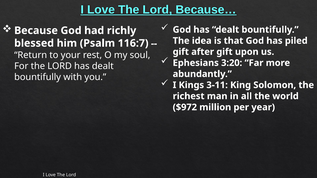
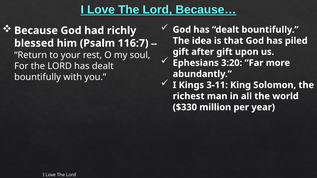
$972: $972 -> $330 (185, 107)
